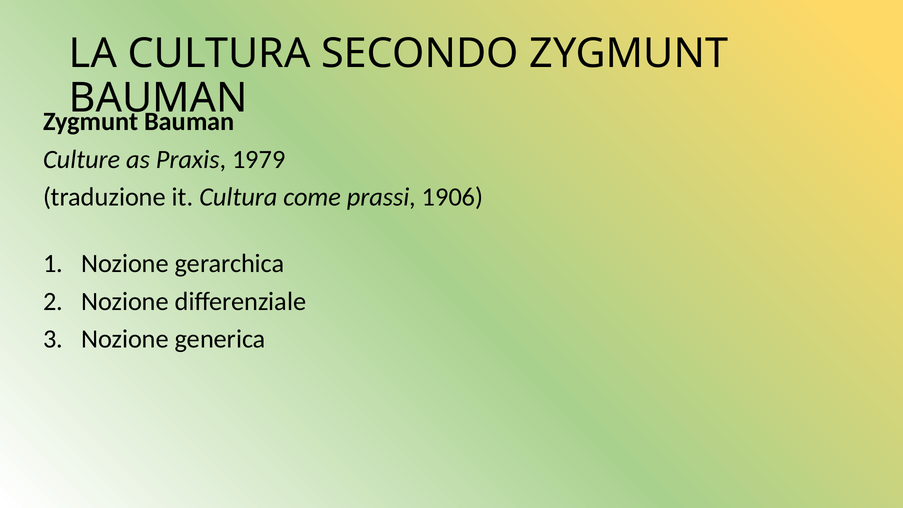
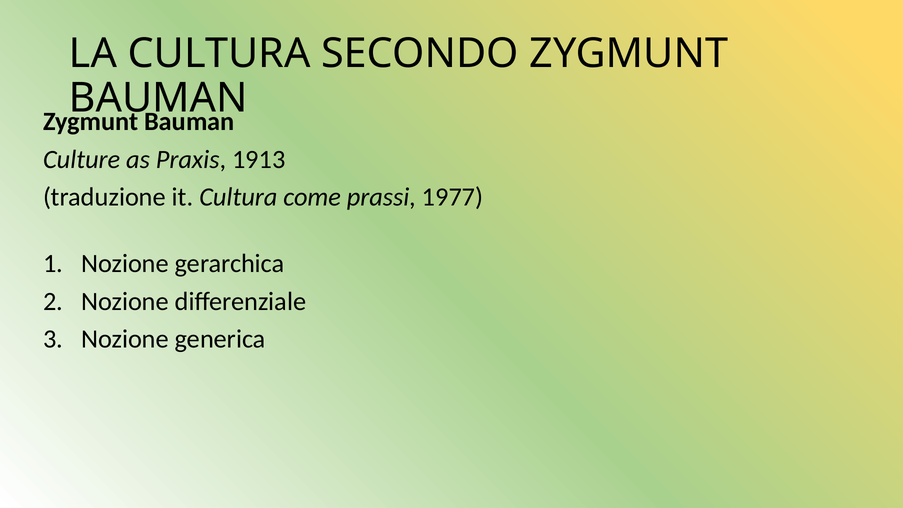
1979: 1979 -> 1913 (259, 159)
1906: 1906 -> 1977 (453, 197)
